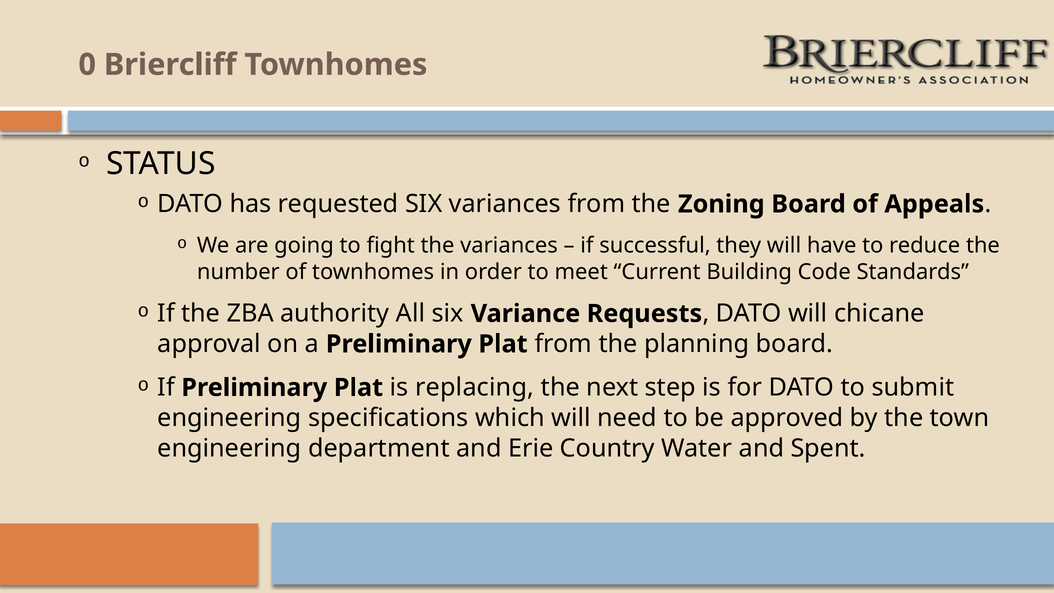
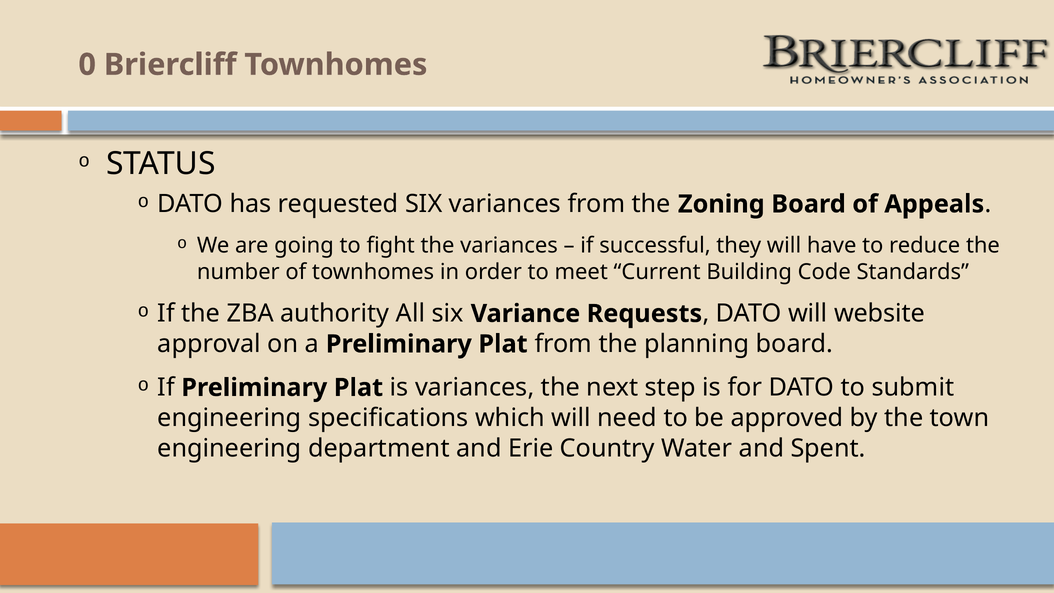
chicane: chicane -> website (879, 314)
is replacing: replacing -> variances (475, 388)
